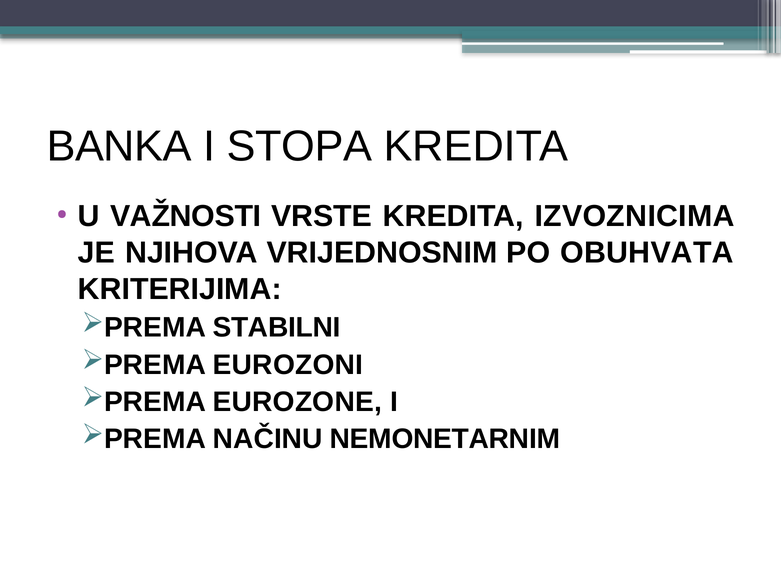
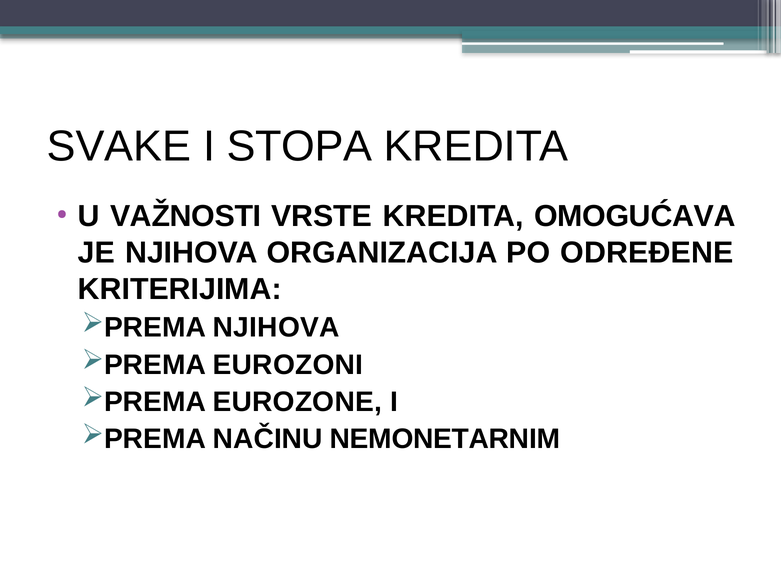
BANKA: BANKA -> SVAKE (119, 146)
IZVOZNICIMA: IZVOZNICIMA -> OMOGUĆAVA (635, 216)
VRIJEDNOSNIM: VRIJEDNOSNIM -> ORGANIZACIJA (382, 253)
OBUHVATA: OBUHVATA -> ODREĐENE (647, 253)
STABILNI: STABILNI -> NJIHOVA (276, 328)
